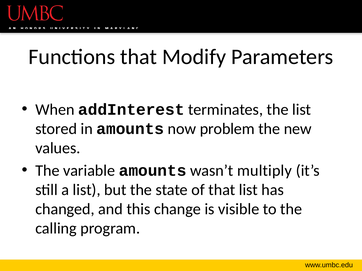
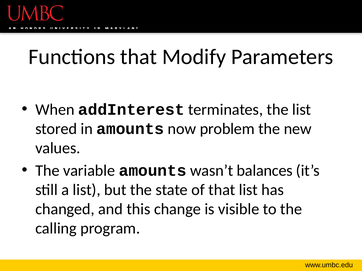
multiply: multiply -> balances (265, 171)
